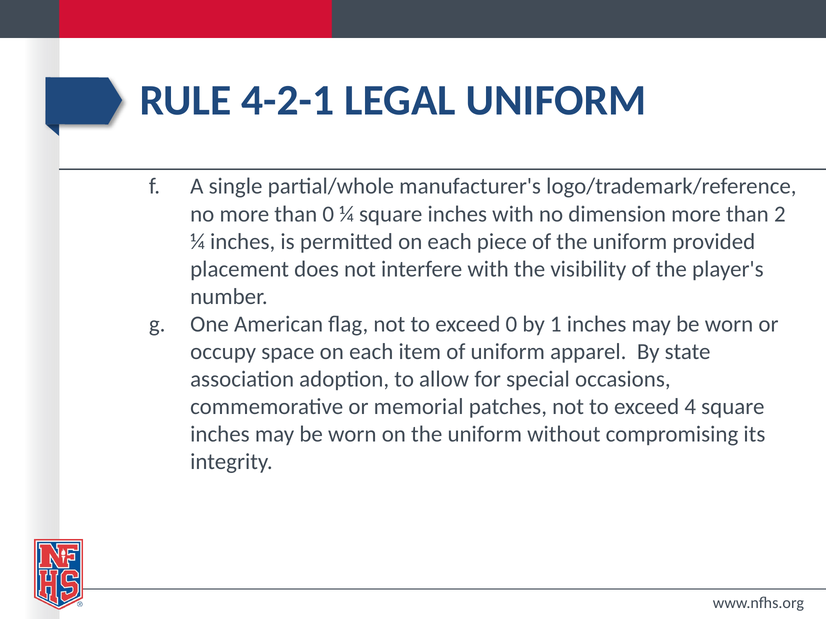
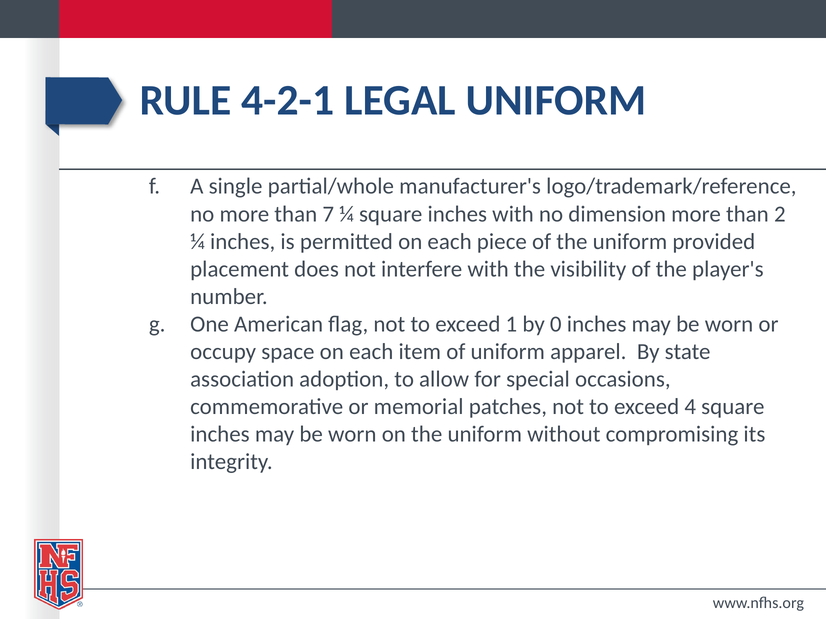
than 0: 0 -> 7 (328, 214)
exceed 0: 0 -> 1 (511, 324)
1: 1 -> 0 (556, 324)
